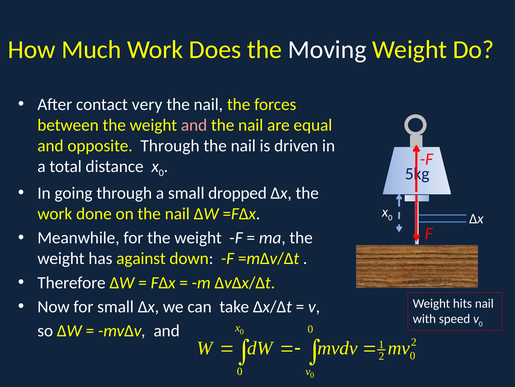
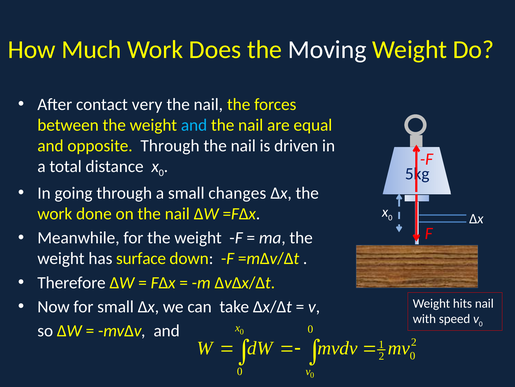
and colour: pink -> light blue (194, 125)
dropped: dropped -> changes (237, 193)
against: against -> surface (141, 258)
